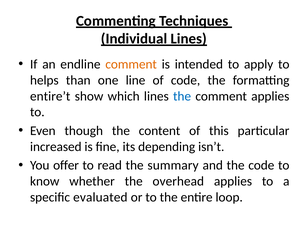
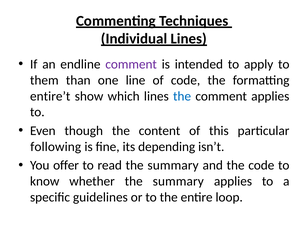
comment colour: orange -> purple (131, 64)
helps: helps -> them (44, 80)
increased: increased -> following (56, 147)
whether the overhead: overhead -> summary (178, 181)
evaluated: evaluated -> guidelines (100, 197)
